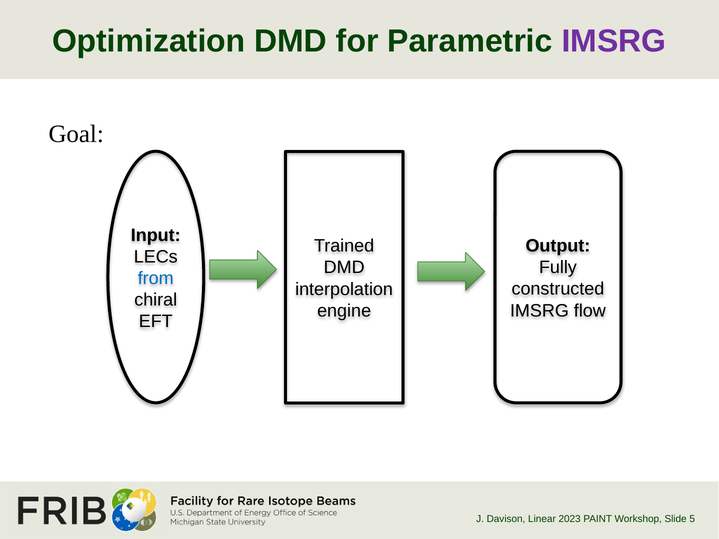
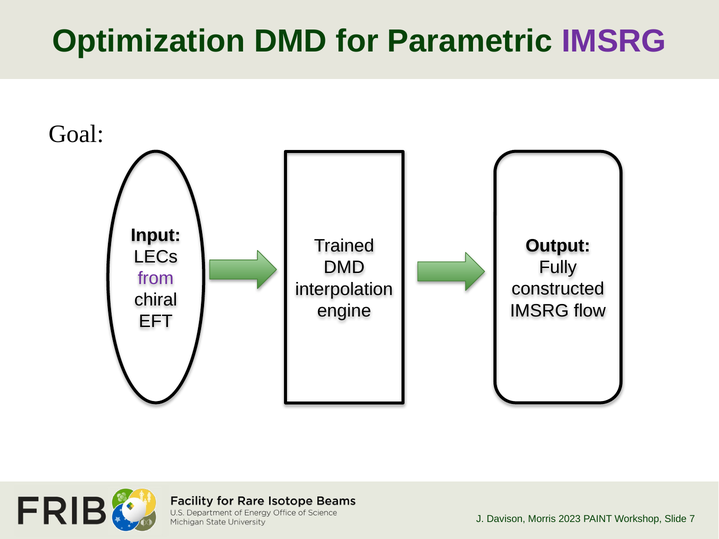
from colour: blue -> purple (156, 278)
Linear: Linear -> Morris (542, 519)
5: 5 -> 7 (692, 519)
